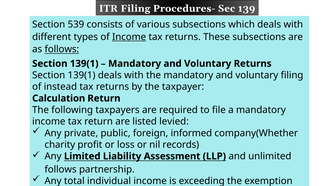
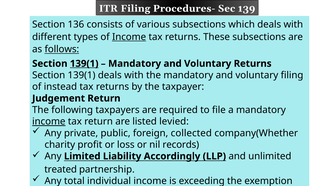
539: 539 -> 136 (76, 24)
139(1 underline: none -> present (84, 63)
Calculation: Calculation -> Judgement (59, 98)
income underline: none -> present (49, 121)
informed: informed -> collected (191, 133)
Assessment: Assessment -> Accordingly (172, 156)
follows: follows -> treated (61, 169)
